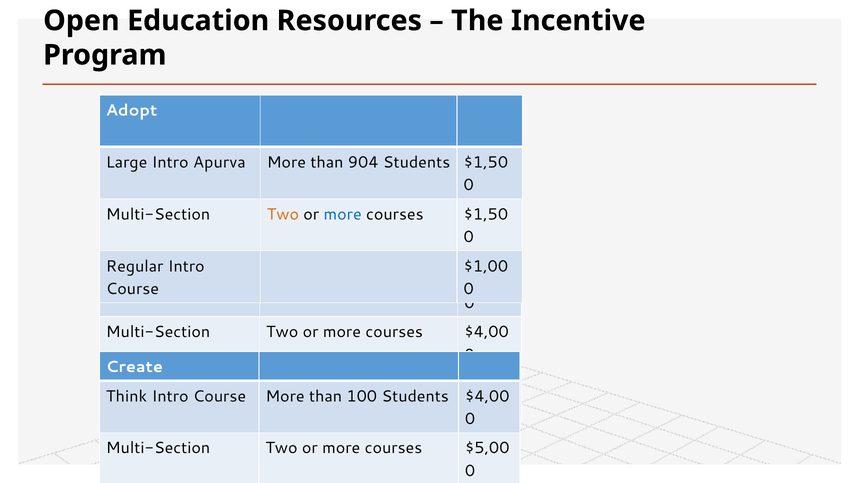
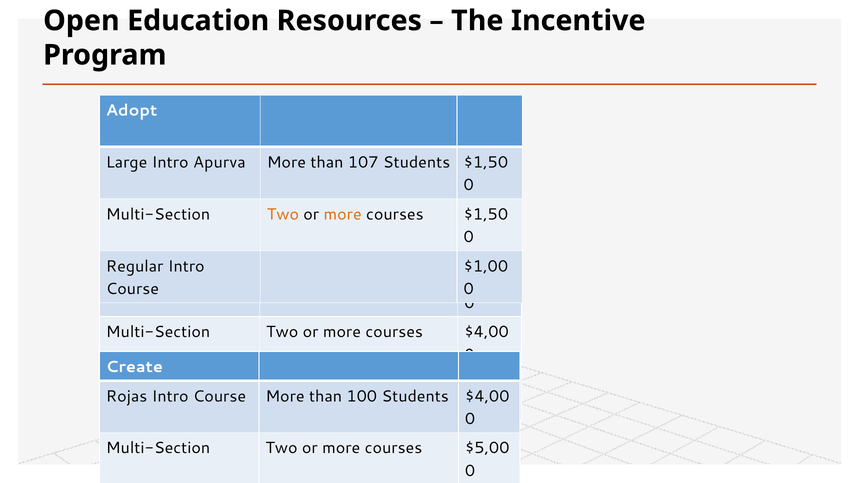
904: 904 -> 107 (363, 162)
more colour: blue -> orange (343, 214)
Think: Think -> Rojas (127, 396)
